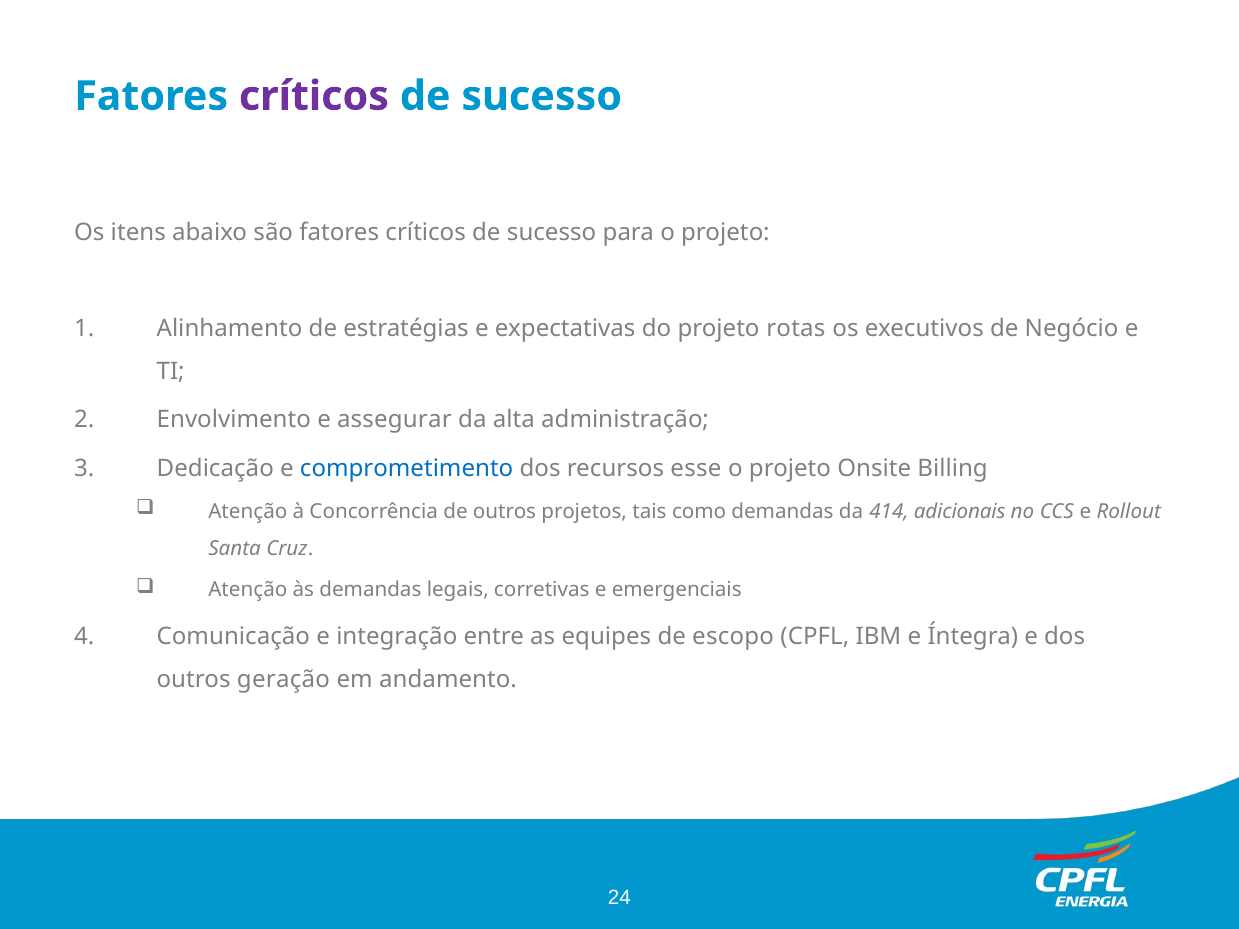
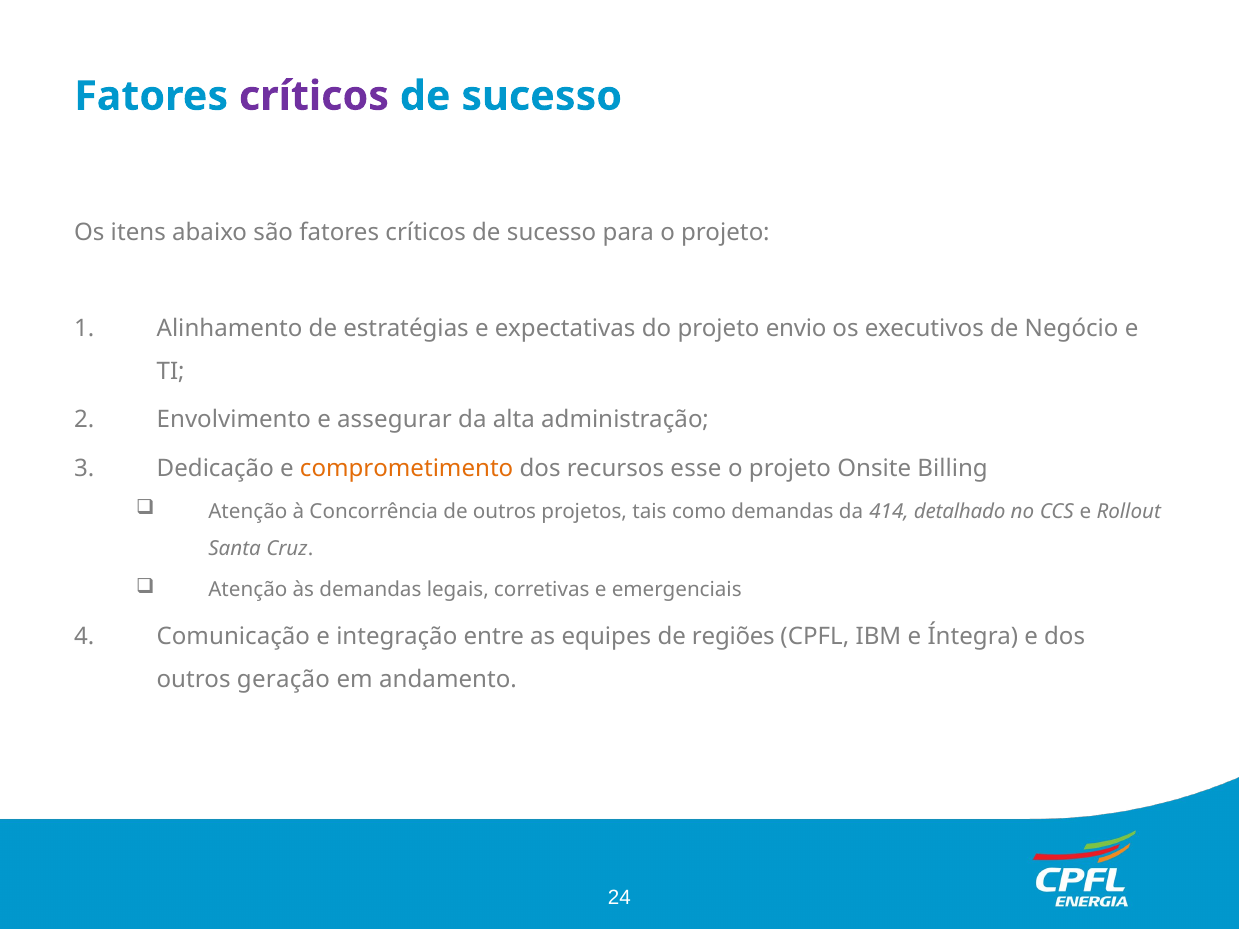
rotas: rotas -> envio (796, 329)
comprometimento colour: blue -> orange (407, 468)
adicionais: adicionais -> detalhado (960, 511)
escopo: escopo -> regiões (733, 636)
